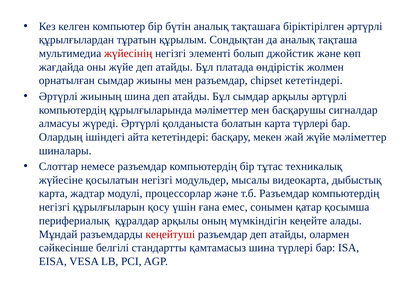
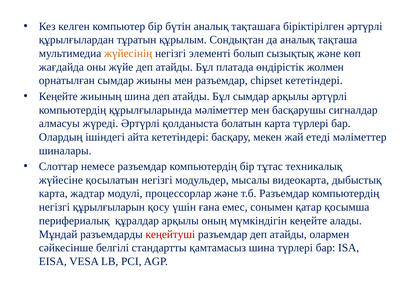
жүйесінің colour: red -> orange (128, 53)
джойстик: джойстик -> сызықтық (290, 53)
Әртүрлі: Әртүрлі -> Кеңейте (58, 96)
жай жүйе: жүйе -> етеді (318, 137)
